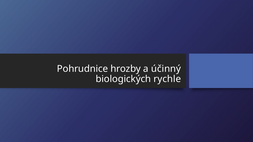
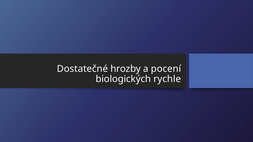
Pohrudnice: Pohrudnice -> Dostatečné (82, 69)
účinný: účinný -> pocení (166, 69)
